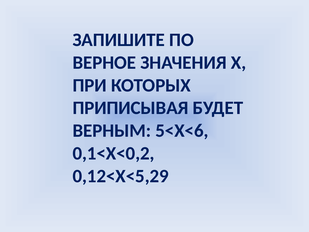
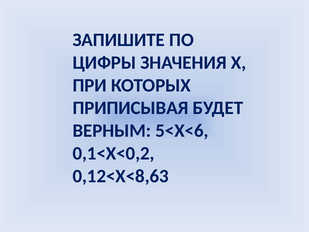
ВЕРНОЕ: ВЕРНОЕ -> ЦИФРЫ (104, 63)
0,12<X<5,29: 0,12<X<5,29 -> 0,12<X<8,63 (121, 176)
